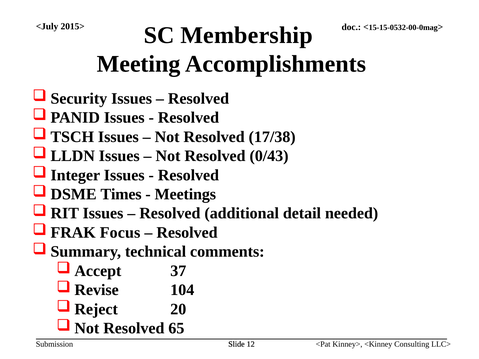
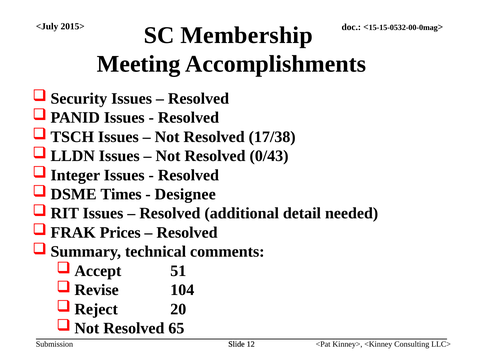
Meetings: Meetings -> Designee (185, 194)
Focus: Focus -> Prices (120, 233)
37: 37 -> 51 (178, 271)
